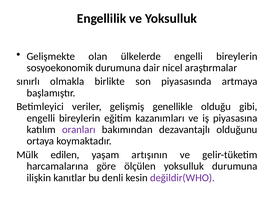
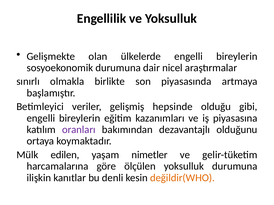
genellikle: genellikle -> hepsinde (173, 107)
artışının: artışının -> nimetler (150, 155)
değildir(WHO colour: purple -> orange (182, 178)
